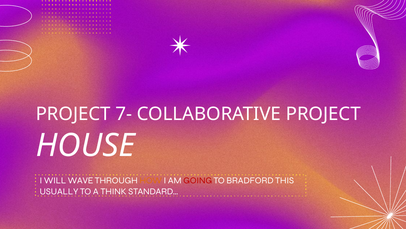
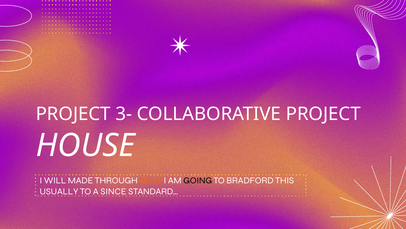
7-: 7- -> 3- (124, 114)
WAVE: WAVE -> MADE (81, 180)
GOING colour: red -> black (198, 180)
THINK: THINK -> SINCE (113, 191)
